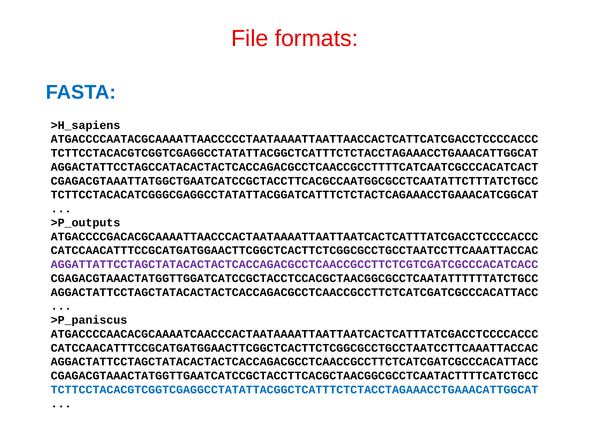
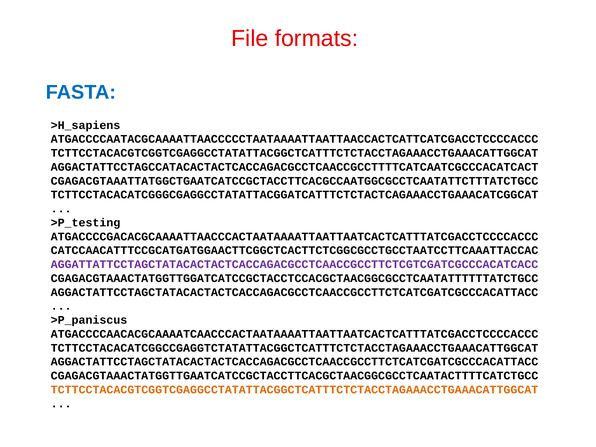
>P_outputs: >P_outputs -> >P_testing (86, 223)
CATCCAACATTTCCGCATGATGGAACTTCGGCTCACTTCTCGGCGCCTGCCTAATCCTTCAAATTACCAC: CATCCAACATTTCCGCATGATGGAACTTCGGCTCACTTCTCGGCGCCTGCCTAATCCTTCAAATTACCAC -> TCTTCCTACACATCGGCCGAGGTCTATATTACGGCTCATTTCTCTACCTAGAAACCTGAAACATTGGCAT (295, 348)
TCTTCCTACACGTCGGTCGAGGCCTATATTACGGCTCATTTCTCTACCTAGAAACCTGAAACATTGGCAT colour: blue -> orange (295, 390)
